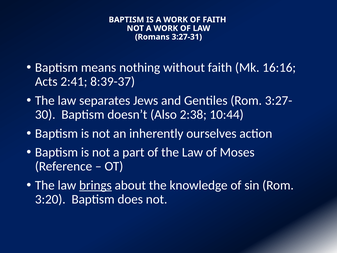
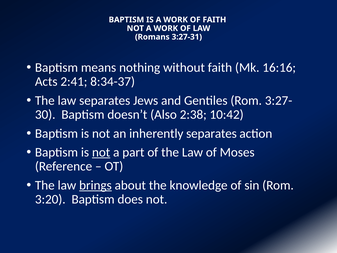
8:39-37: 8:39-37 -> 8:34-37 (113, 82)
10:44: 10:44 -> 10:42 (227, 114)
inherently ourselves: ourselves -> separates (211, 133)
not underline: none -> present (101, 152)
